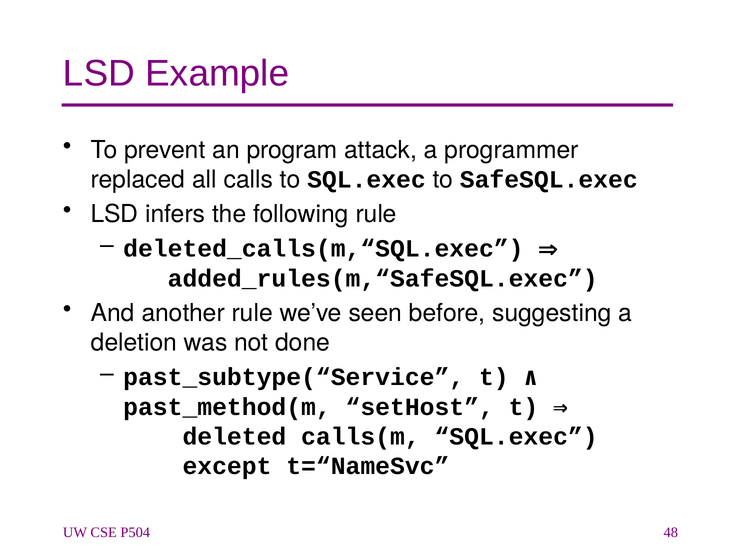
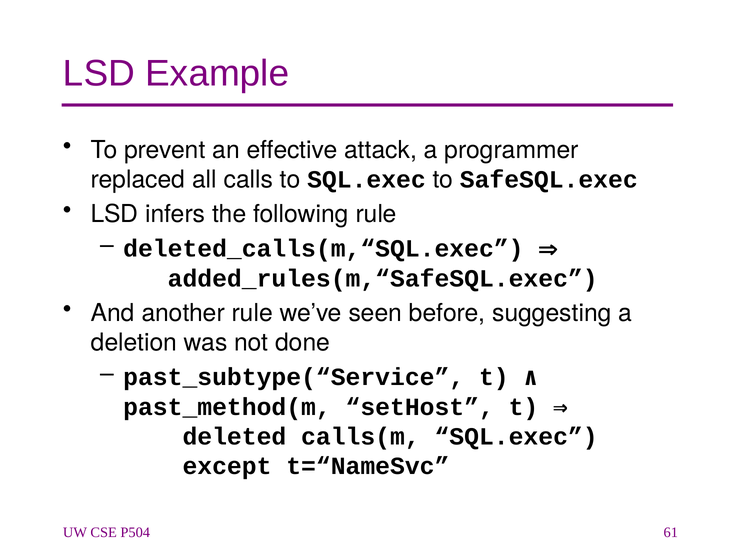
program: program -> effective (292, 150)
48: 48 -> 61 (671, 532)
